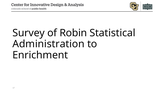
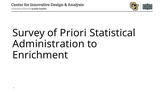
Robin: Robin -> Priori (73, 33)
